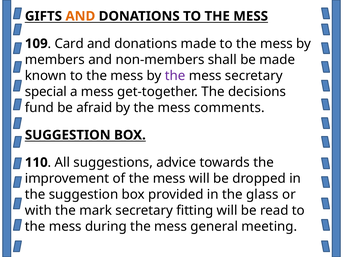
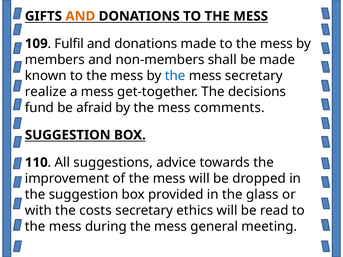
Card: Card -> Fulfil (69, 44)
the colour: purple -> blue (175, 76)
special: special -> realize (46, 92)
mark: mark -> costs (96, 211)
fitting: fitting -> ethics (195, 211)
